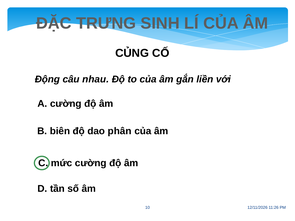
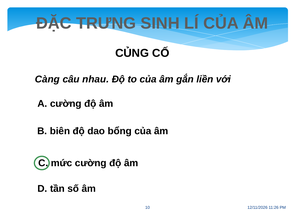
Động: Động -> Càng (47, 79)
phân: phân -> bổng (120, 131)
